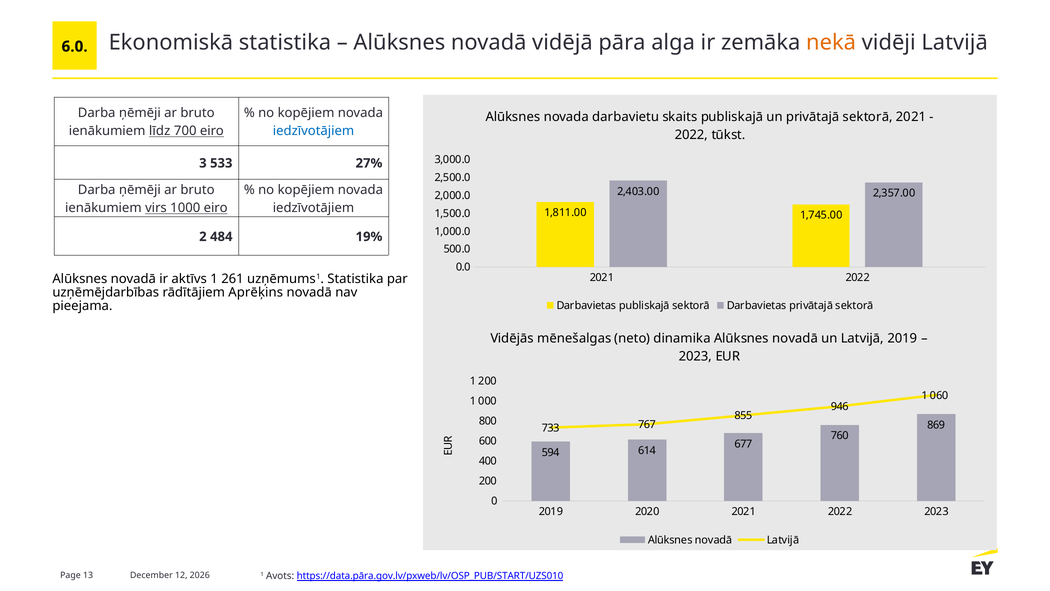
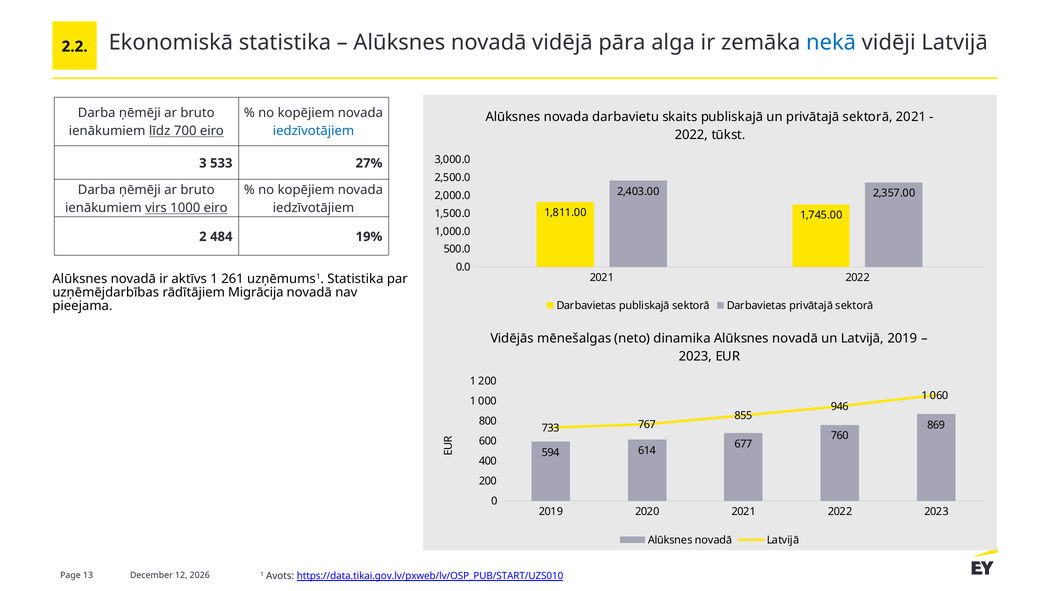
6.0: 6.0 -> 2.2 (75, 47)
nekā colour: orange -> blue (831, 43)
Aprēķins: Aprēķins -> Migrācija (256, 292)
https://data.pāra.gov.lv/pxweb/lv/OSP_PUB/START/UZS010: https://data.pāra.gov.lv/pxweb/lv/OSP_PUB/START/UZS010 -> https://data.tikai.gov.lv/pxweb/lv/OSP_PUB/START/UZS010 (430, 576)
